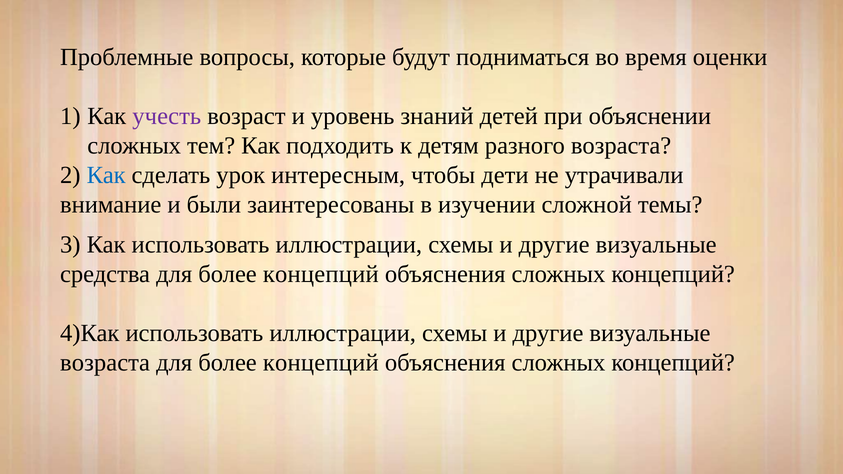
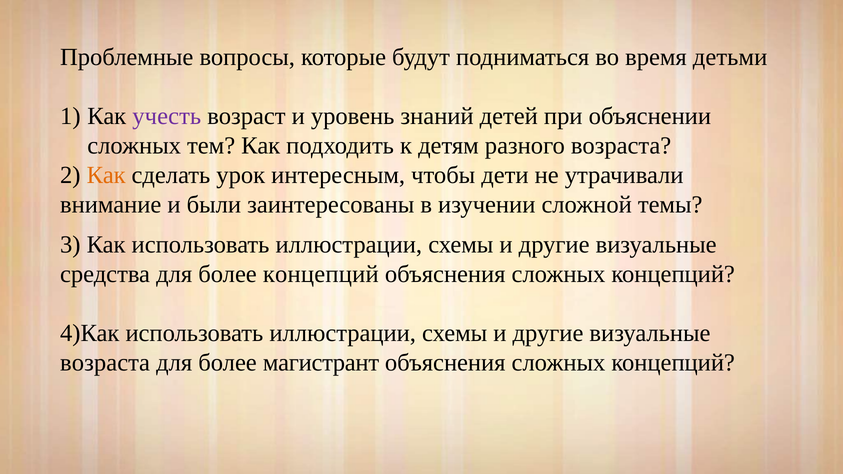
оценки: оценки -> детьми (730, 57)
Как colour: blue -> orange (106, 175)
концепций: концепций -> магистрант (321, 363)
